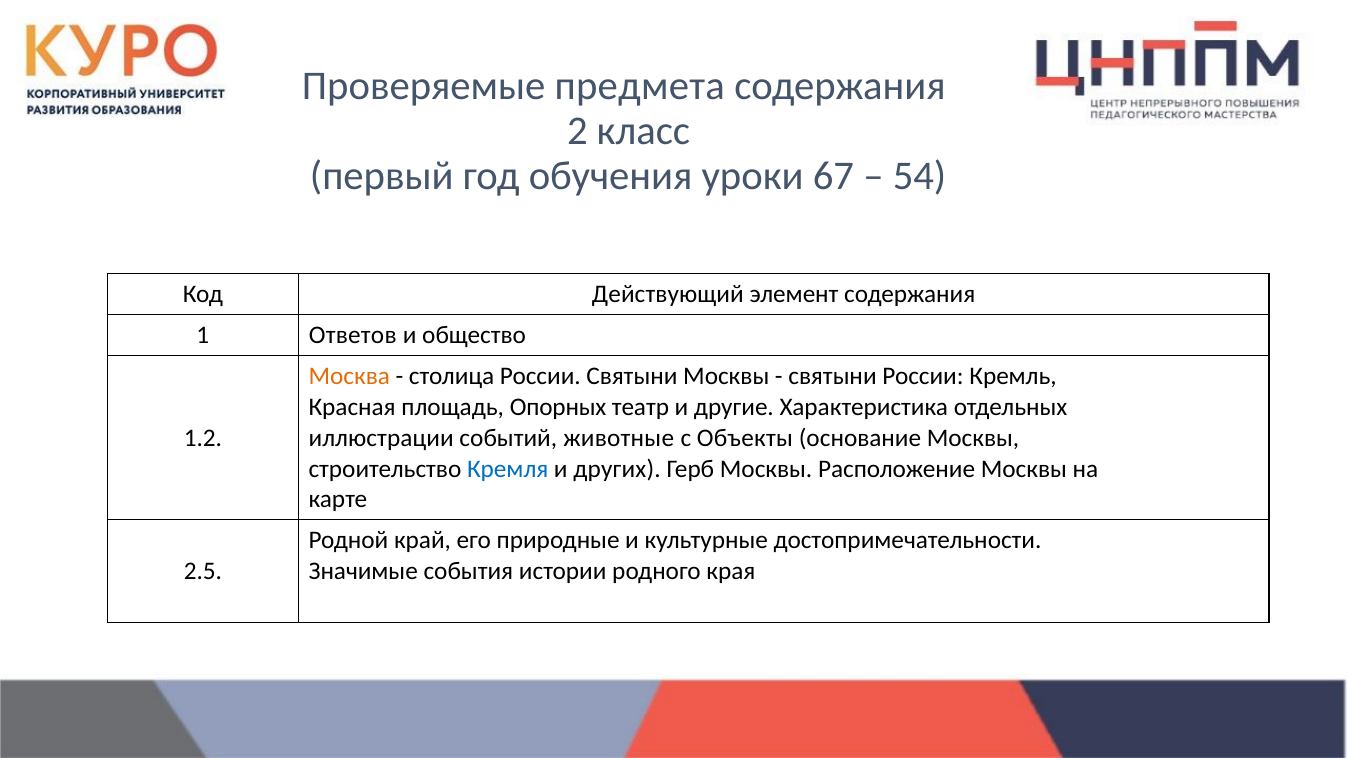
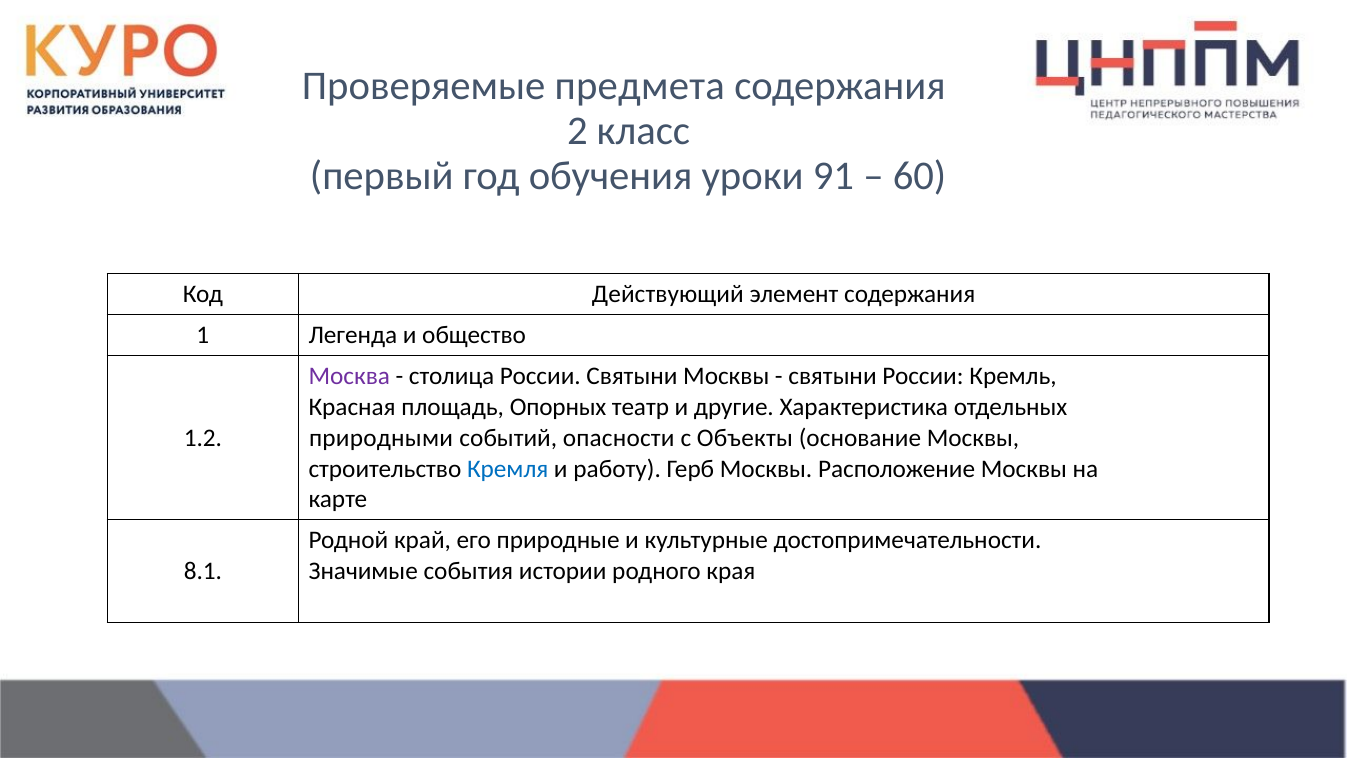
67: 67 -> 91 (833, 176)
54: 54 -> 60 (920, 176)
Ответов: Ответов -> Легенда (353, 335)
Москва colour: orange -> purple (349, 376)
иллюстрации: иллюстрации -> природными (381, 438)
животные: животные -> опасности (619, 438)
других: других -> работу (617, 469)
2.5: 2.5 -> 8.1 (203, 571)
